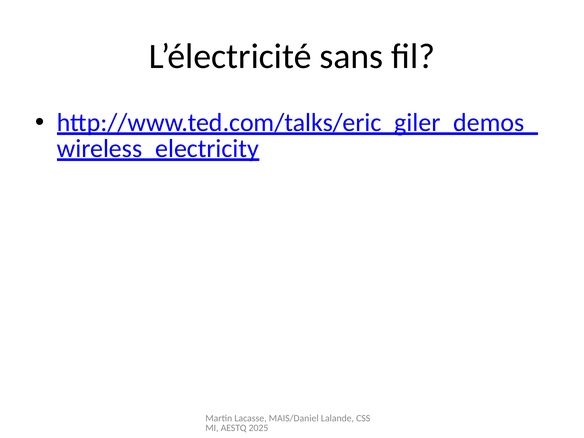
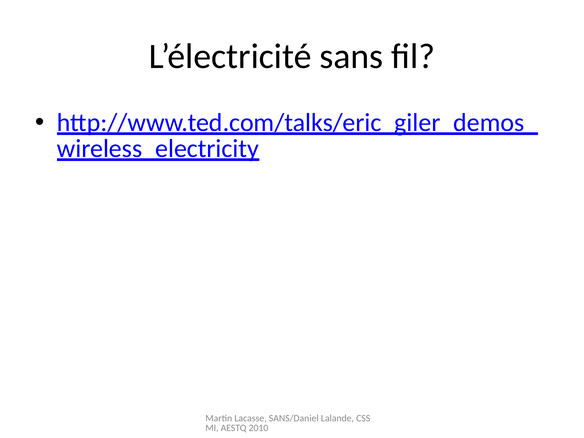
MAIS/Daniel: MAIS/Daniel -> SANS/Daniel (294, 418)
2025: 2025 -> 2010 (258, 428)
